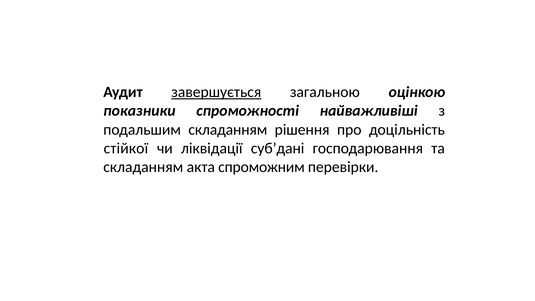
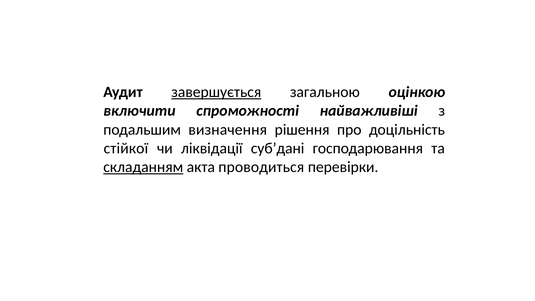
показники: показники -> включити (139, 111)
подальшим складанням: складанням -> визначення (228, 130)
складанням underline: none -> present (143, 167)
спроможним: спроможним -> проводиться (261, 167)
